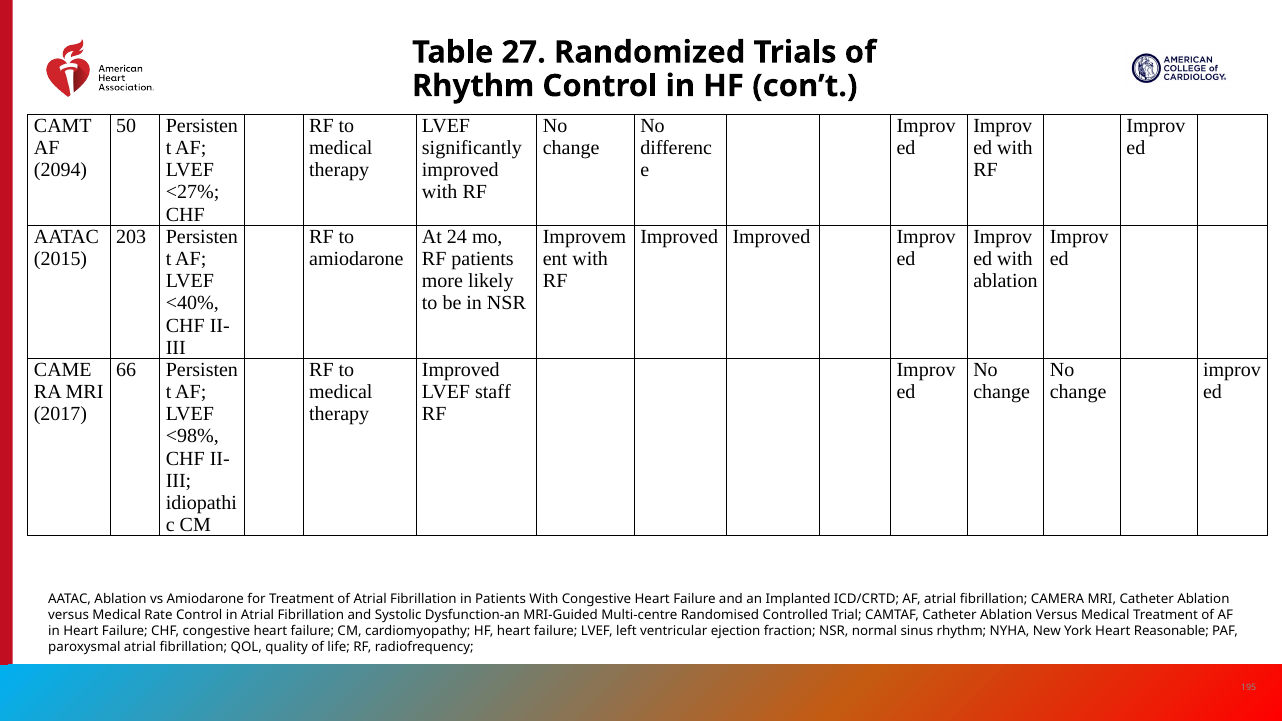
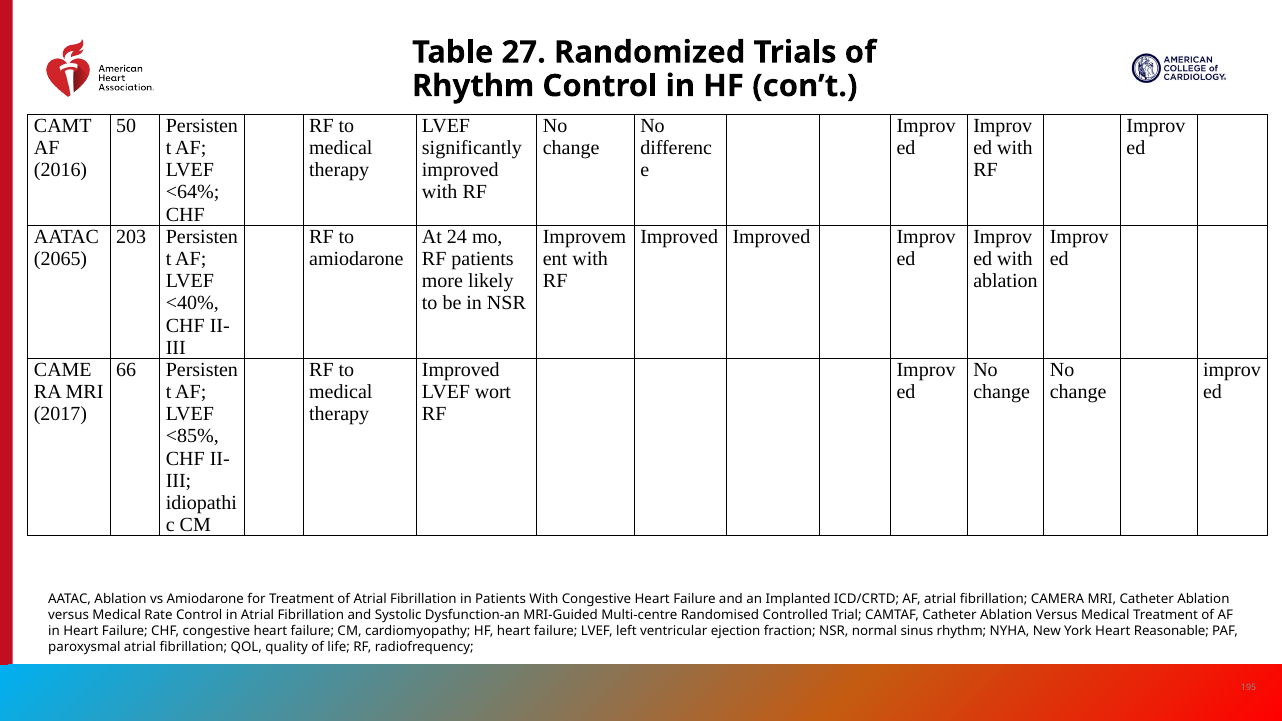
2094: 2094 -> 2016 (61, 170)
<27%: <27% -> <64% (193, 192)
2015: 2015 -> 2065 (61, 259)
staff: staff -> wort (493, 392)
<98%: <98% -> <85% (192, 436)
